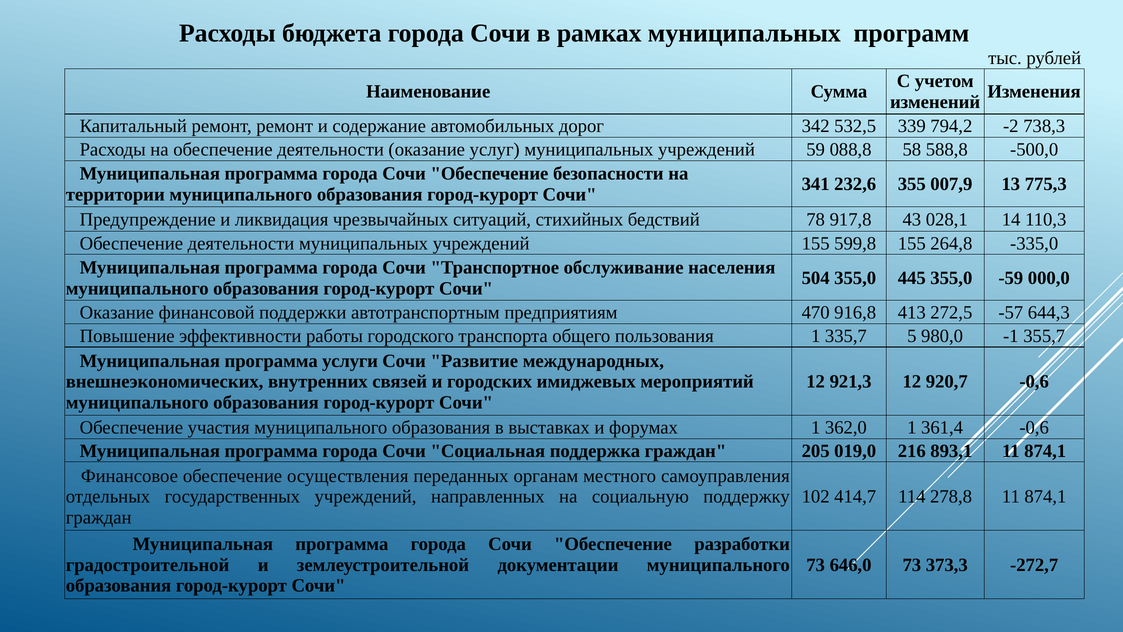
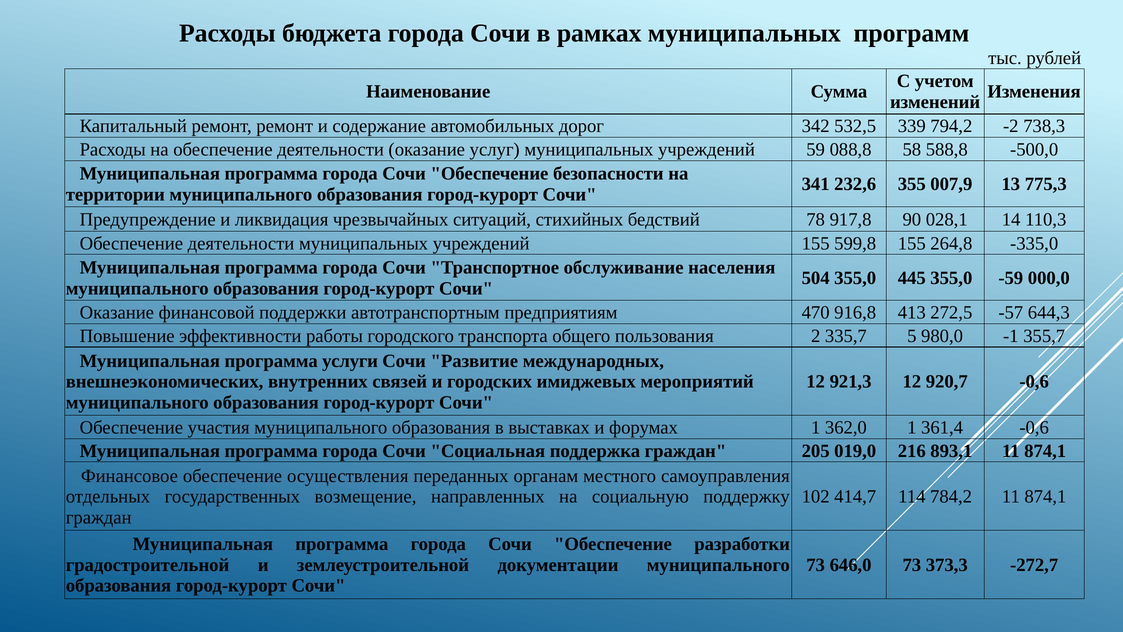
43: 43 -> 90 (912, 219)
пользования 1: 1 -> 2 (816, 336)
государственных учреждений: учреждений -> возмещение (366, 496)
278,8: 278,8 -> 784,2 (951, 496)
